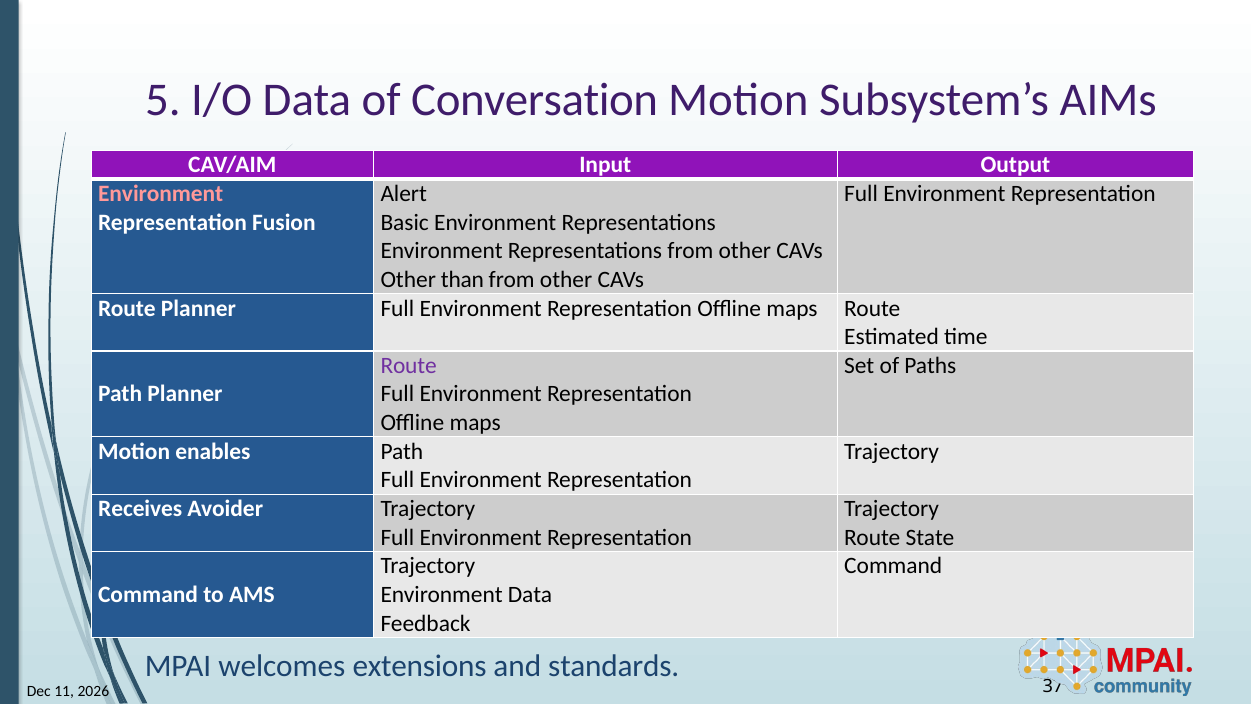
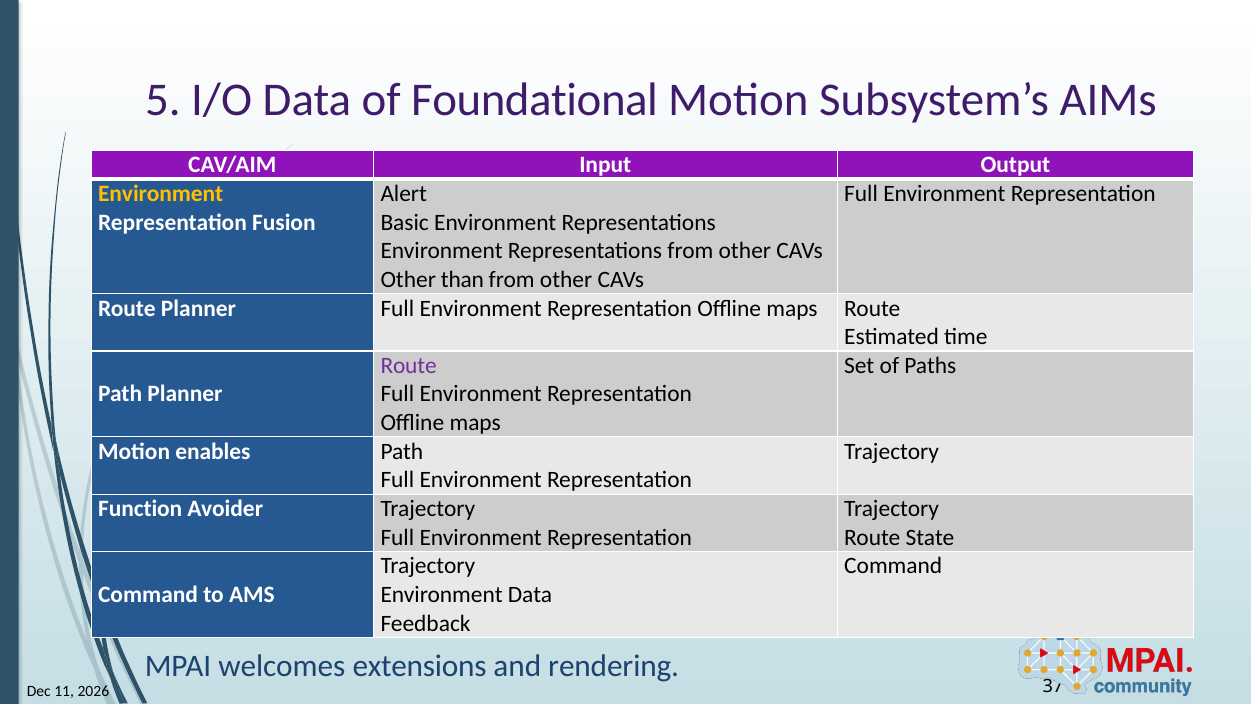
Conversation: Conversation -> Foundational (535, 100)
Environment colour: pink -> yellow (161, 194)
Receives: Receives -> Function (140, 509)
standards: standards -> rendering (614, 666)
